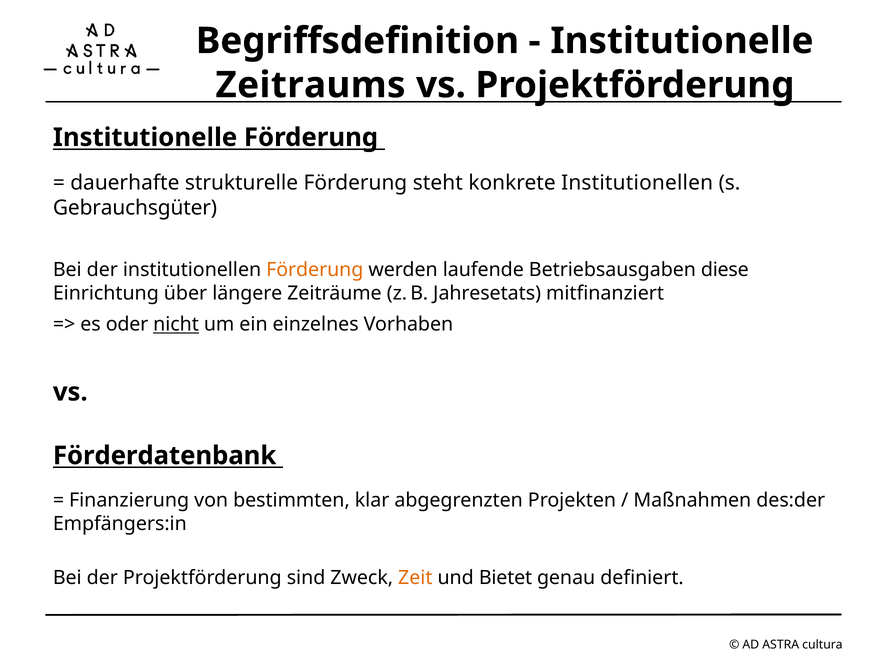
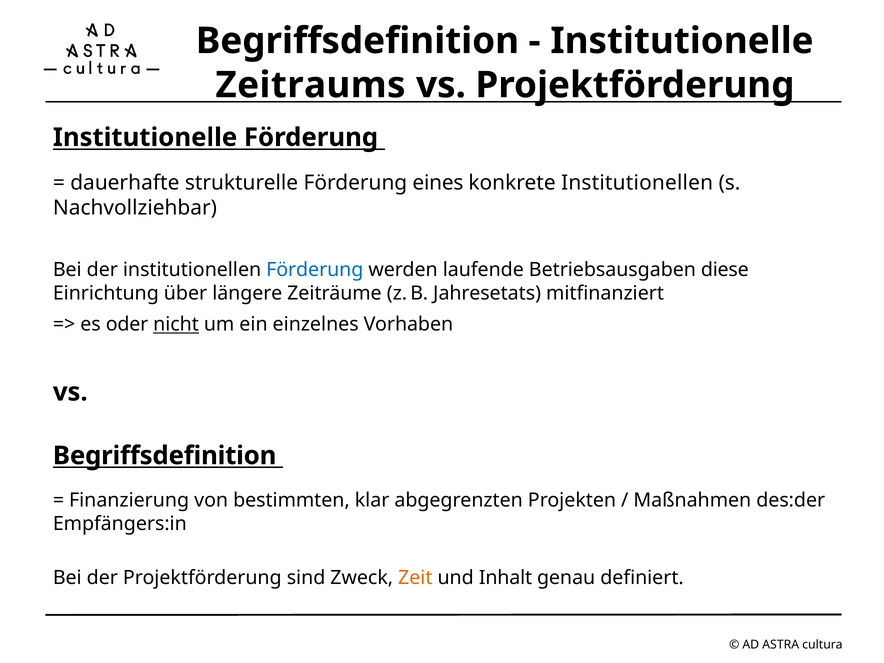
steht: steht -> eines (438, 183)
Gebrauchsgüter: Gebrauchsgüter -> Nachvollziehbar (135, 208)
Förderung colour: orange -> blue (315, 270)
Förderdatenbank: Förderdatenbank -> Begriffsdefinition (165, 456)
Bietet: Bietet -> Inhalt (506, 578)
